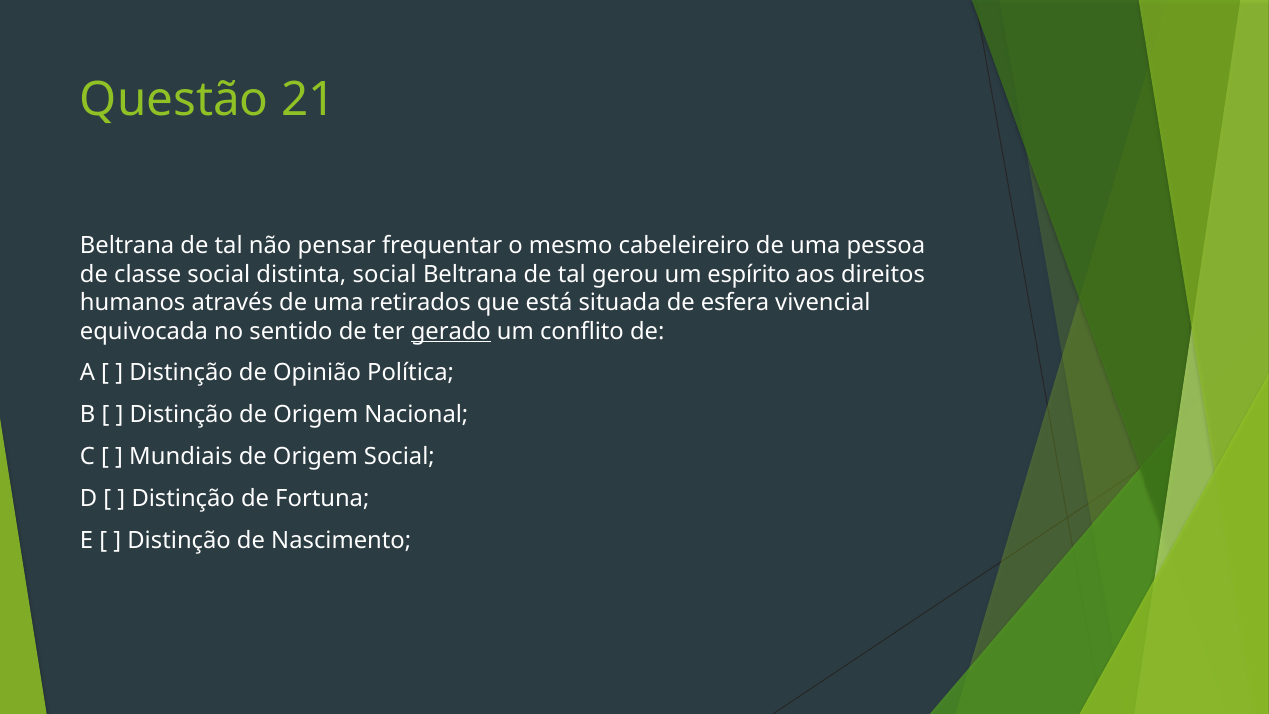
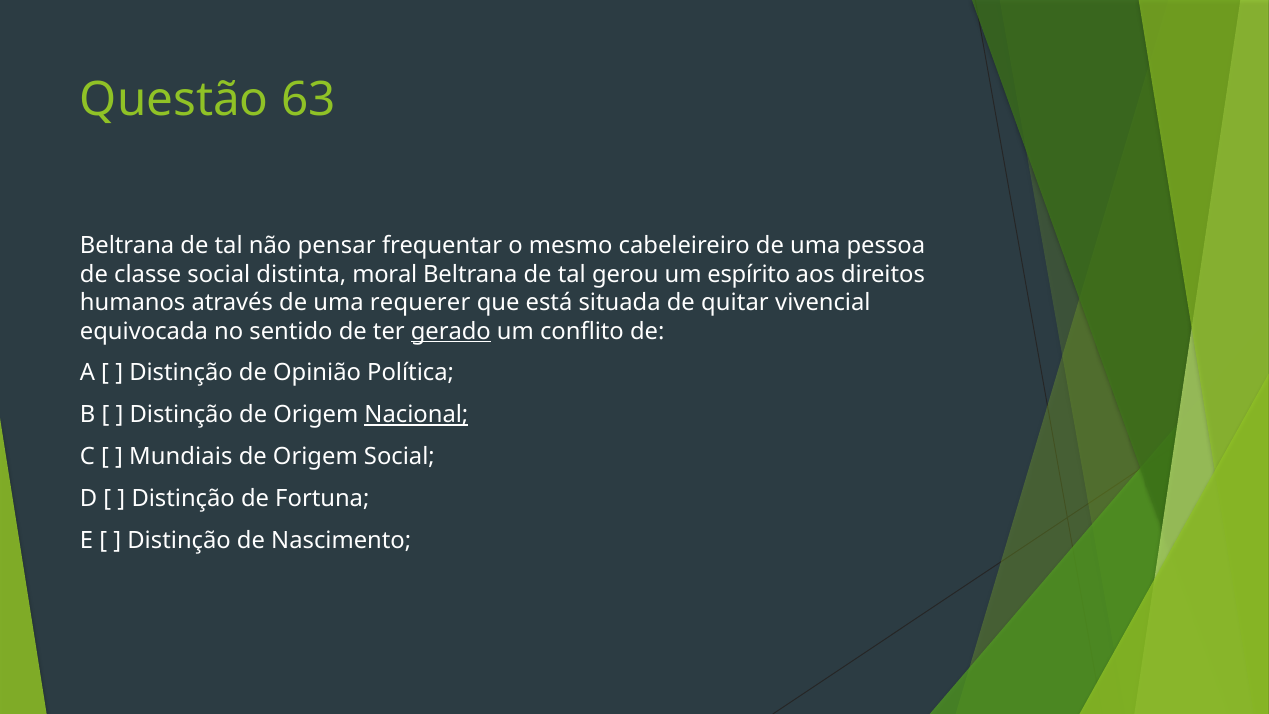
21: 21 -> 63 (308, 100)
distinta social: social -> moral (385, 274)
retirados: retirados -> requerer (420, 303)
esfera: esfera -> quitar (735, 303)
Nacional underline: none -> present (416, 415)
